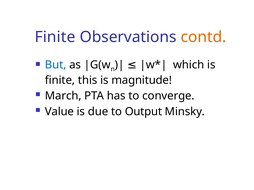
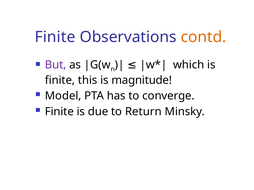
But colour: blue -> purple (56, 65)
March: March -> Model (63, 96)
Value: Value -> Finite (59, 112)
Output: Output -> Return (143, 112)
